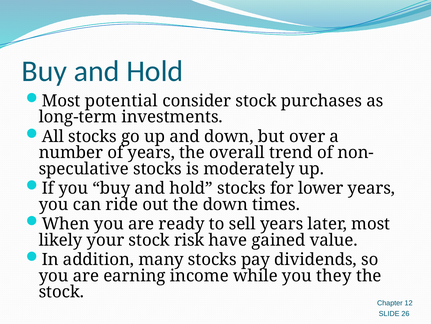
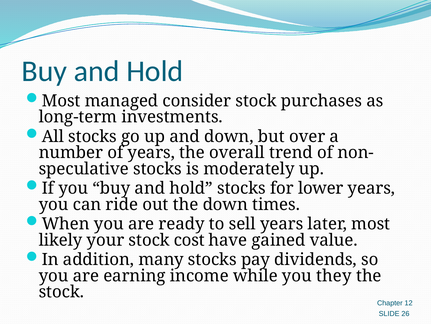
potential: potential -> managed (122, 101)
risk: risk -> cost (189, 240)
